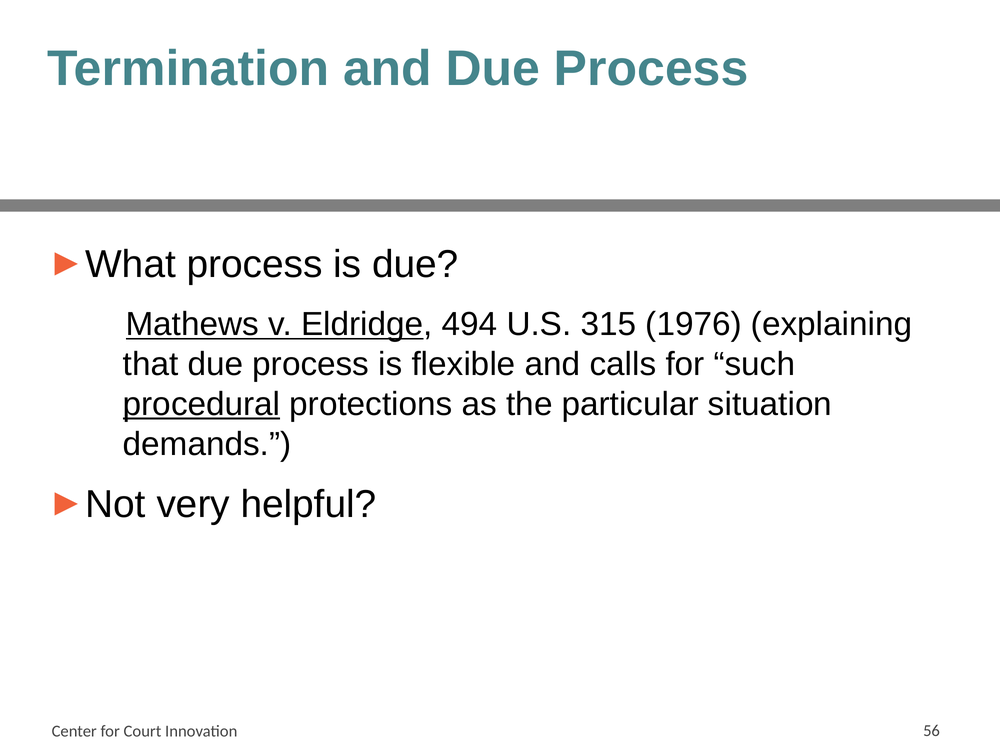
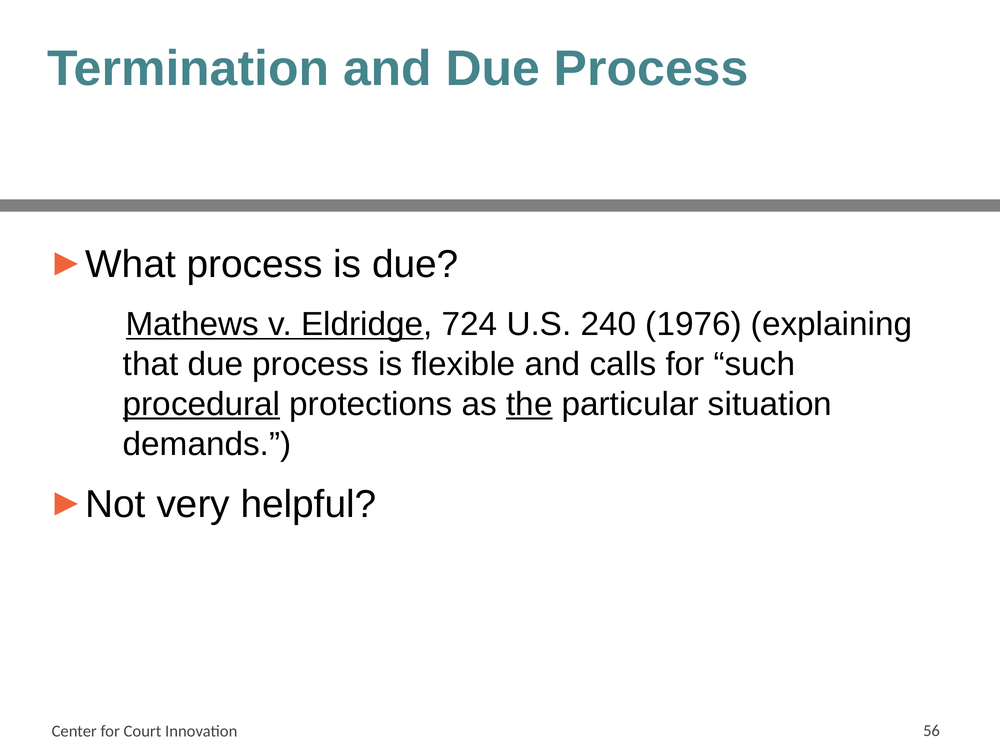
494: 494 -> 724 (470, 324)
315: 315 -> 240 (608, 324)
the underline: none -> present (529, 404)
